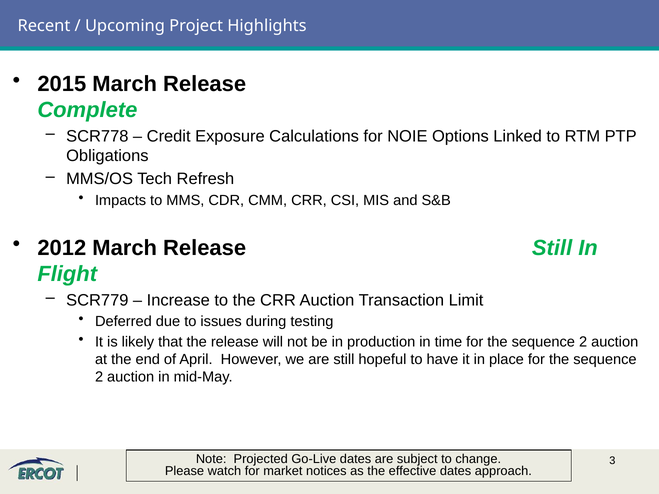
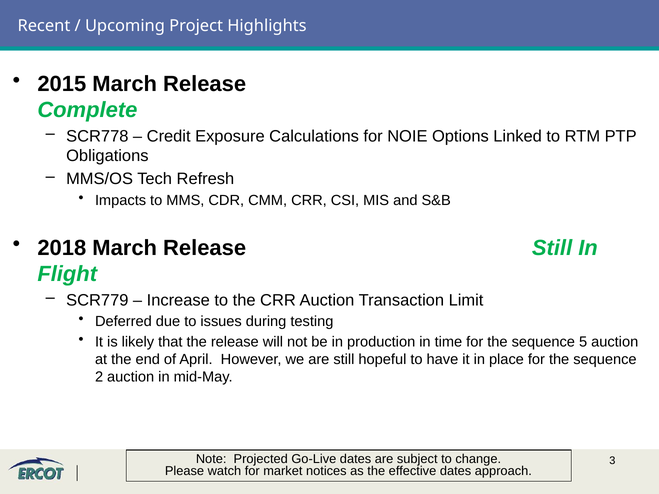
2012: 2012 -> 2018 (62, 248)
2: 2 -> 5 (583, 342)
